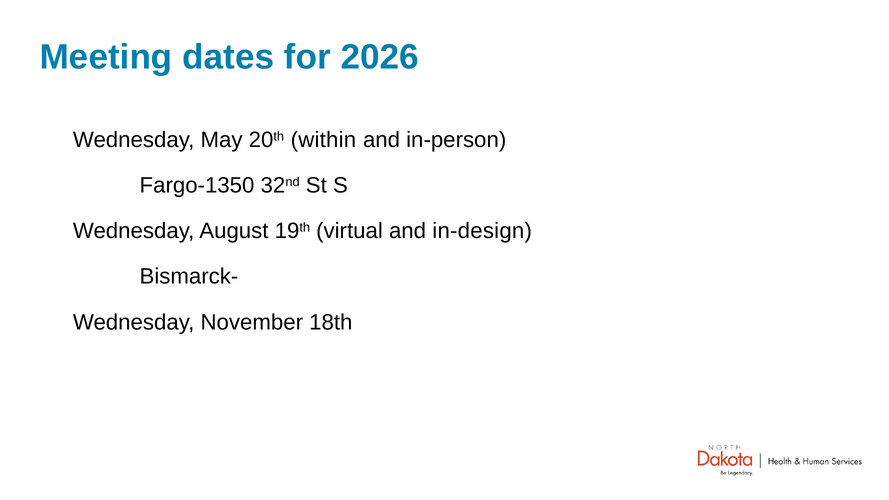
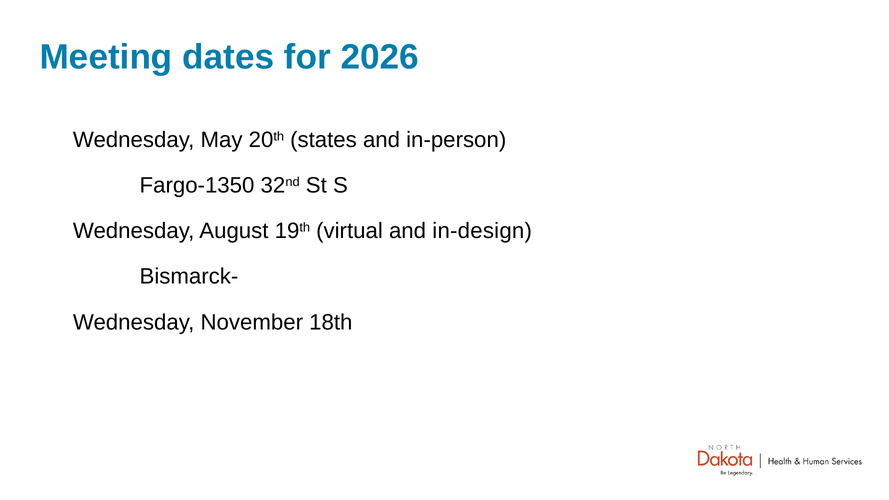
within: within -> states (324, 140)
